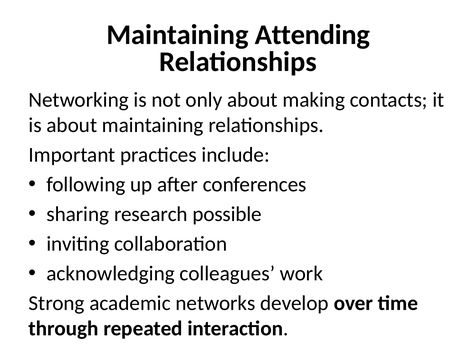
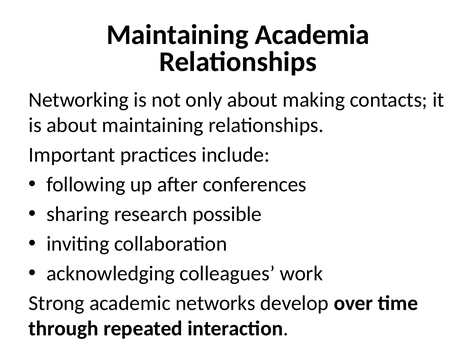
Attending: Attending -> Academia (312, 35)
